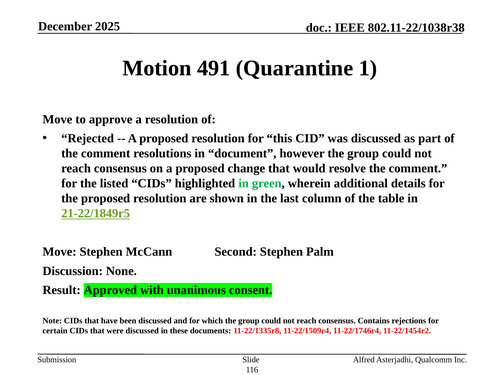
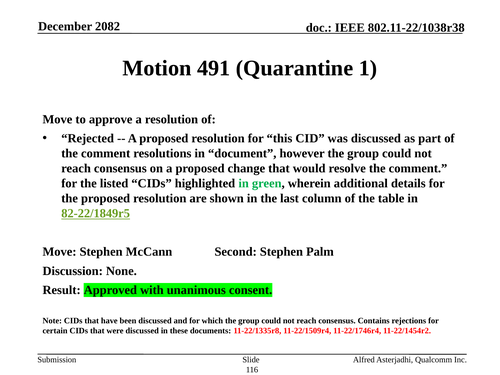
2025: 2025 -> 2082 (108, 27)
21-22/1849r5: 21-22/1849r5 -> 82-22/1849r5 (96, 213)
